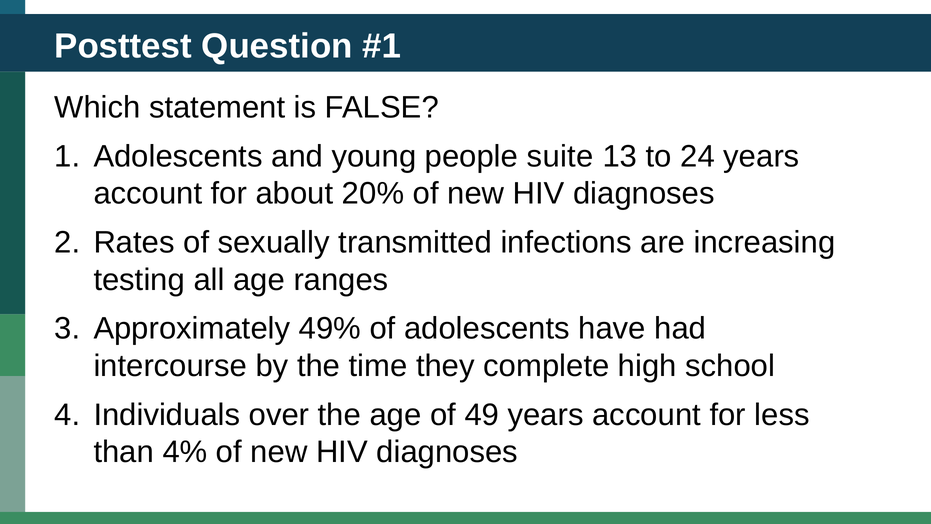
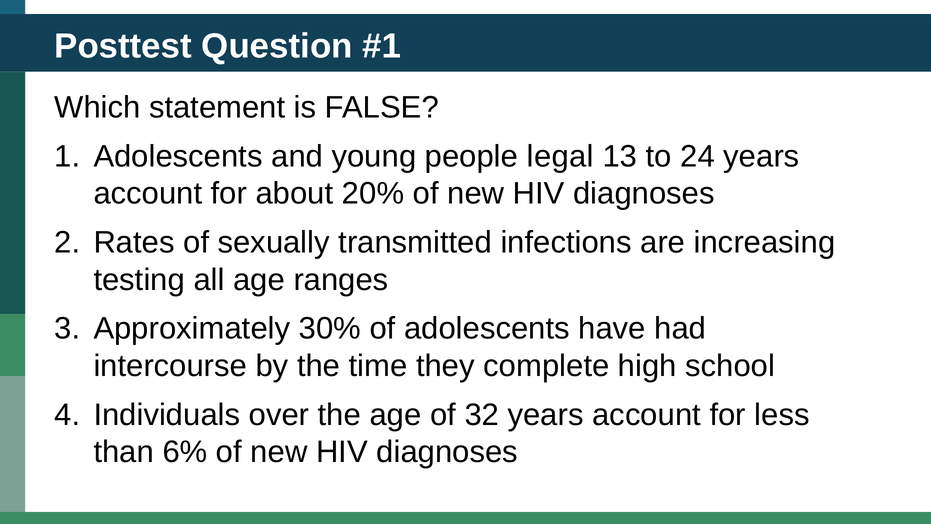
suite: suite -> legal (560, 156)
49%: 49% -> 30% (330, 329)
49: 49 -> 32 (482, 415)
4%: 4% -> 6% (185, 452)
